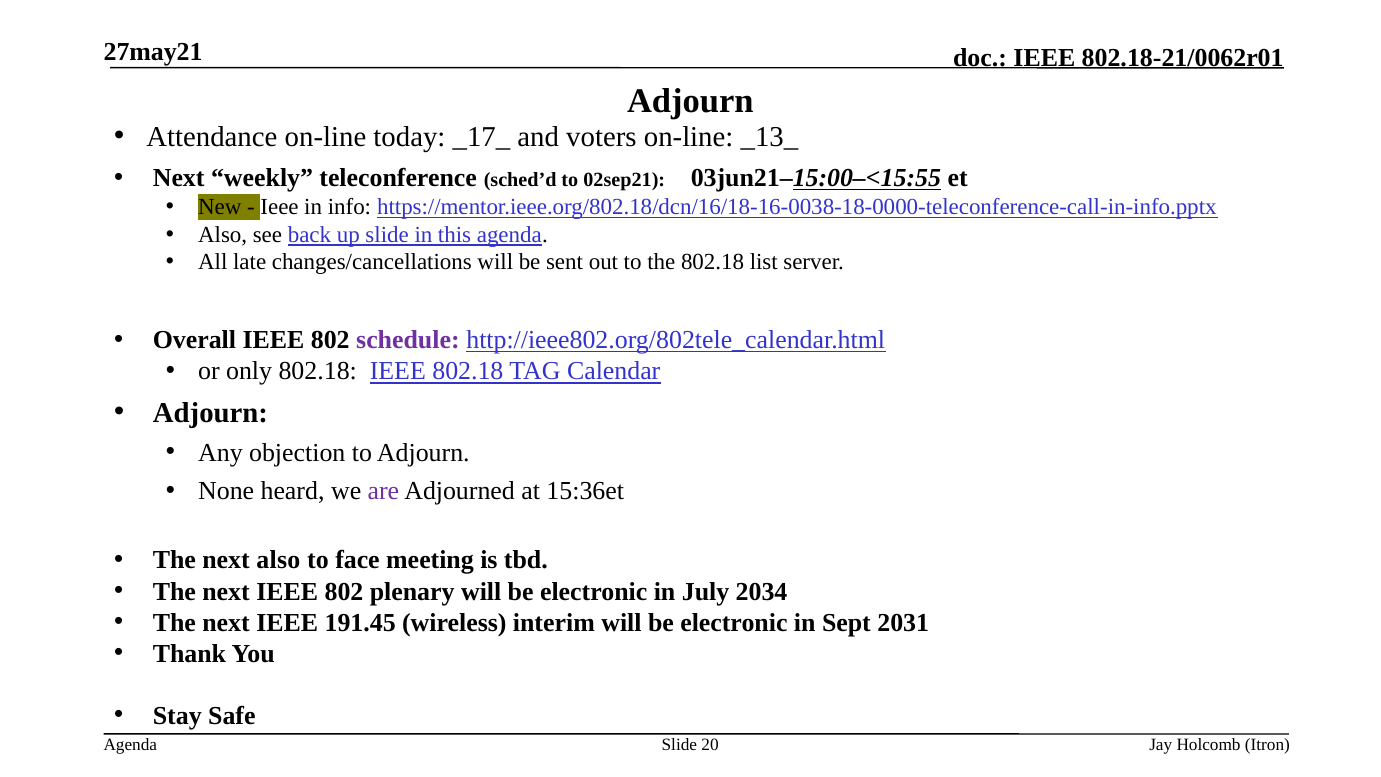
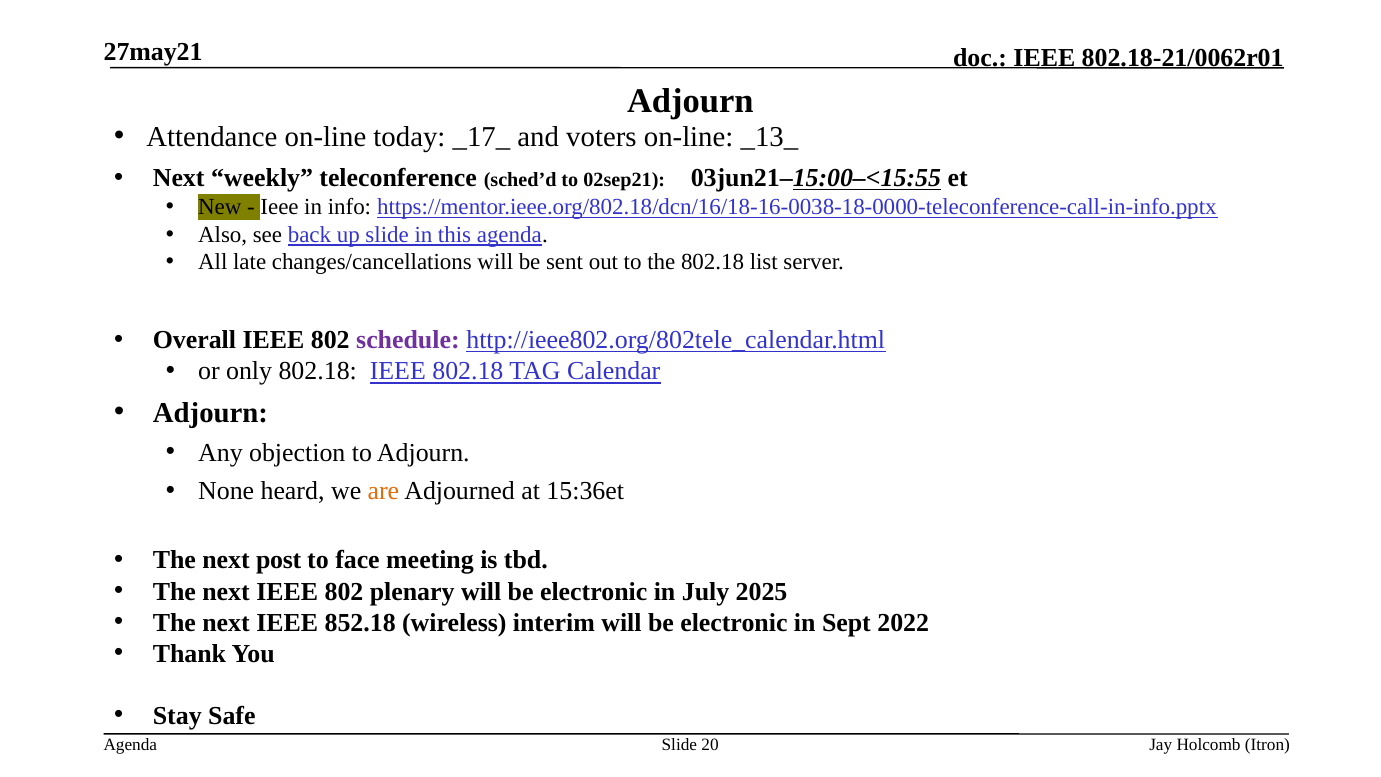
are colour: purple -> orange (383, 491)
next also: also -> post (279, 560)
2034: 2034 -> 2025 (762, 591)
191.45: 191.45 -> 852.18 (360, 622)
2031: 2031 -> 2022 (903, 622)
